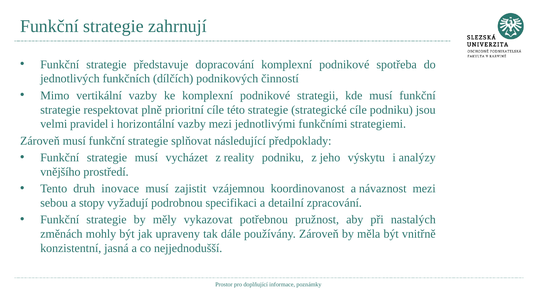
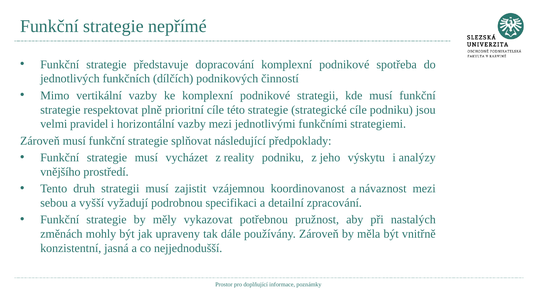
zahrnují: zahrnují -> nepřímé (178, 26)
druh inovace: inovace -> strategii (120, 188)
stopy: stopy -> vyšší (92, 203)
